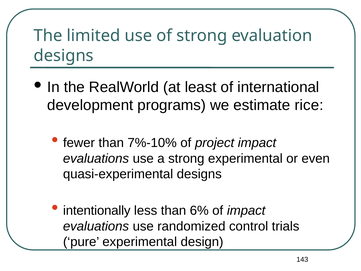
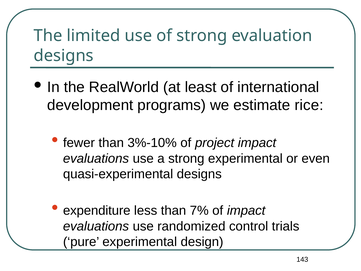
7%-10%: 7%-10% -> 3%-10% (152, 143)
intentionally: intentionally -> expenditure (97, 210)
6%: 6% -> 7% (199, 210)
